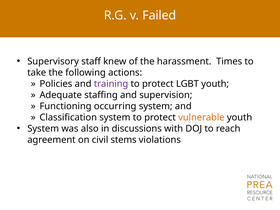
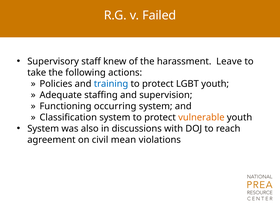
Times: Times -> Leave (229, 61)
training colour: purple -> blue (111, 84)
stems: stems -> mean (123, 140)
